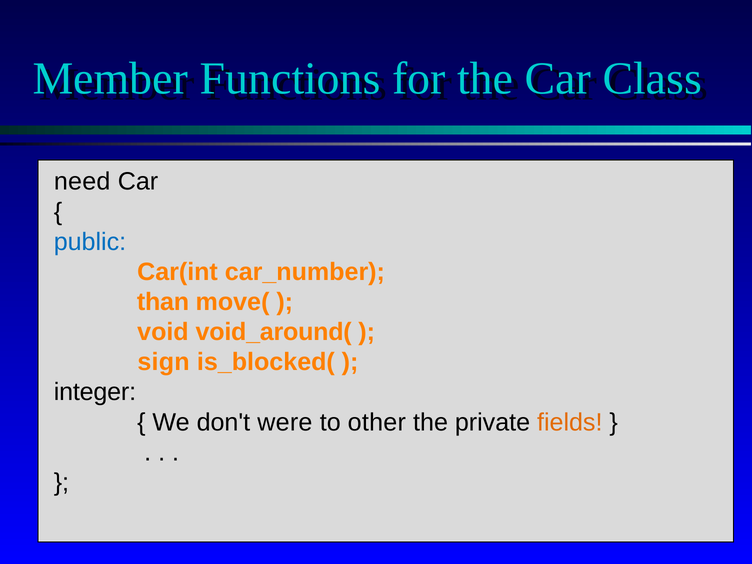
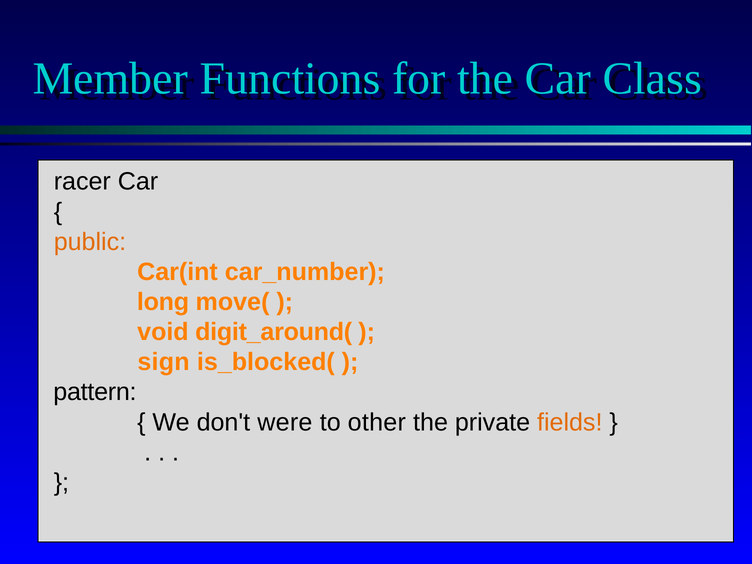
need: need -> racer (82, 182)
public colour: blue -> orange (90, 242)
than: than -> long (163, 302)
void_around(: void_around( -> digit_around( (274, 332)
integer: integer -> pattern (95, 392)
